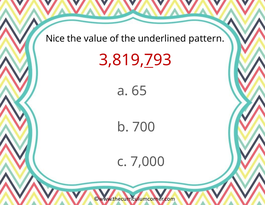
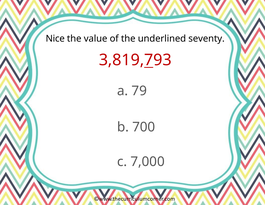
pattern: pattern -> seventy (207, 39)
65: 65 -> 79 (139, 91)
